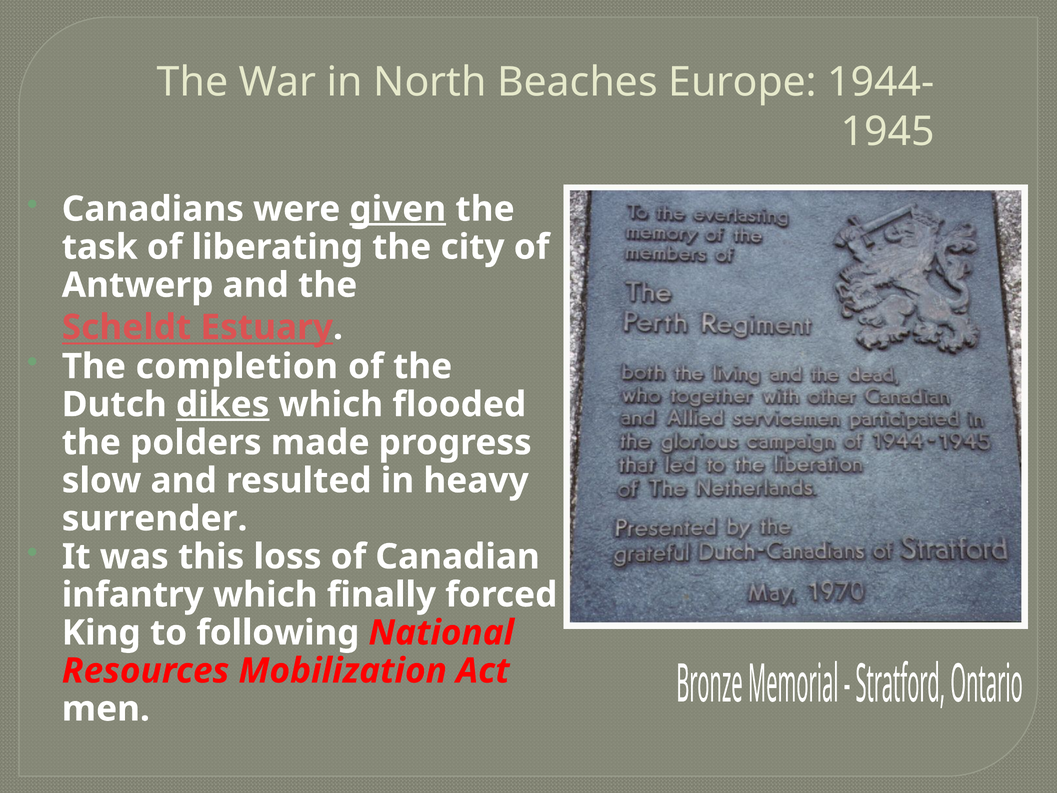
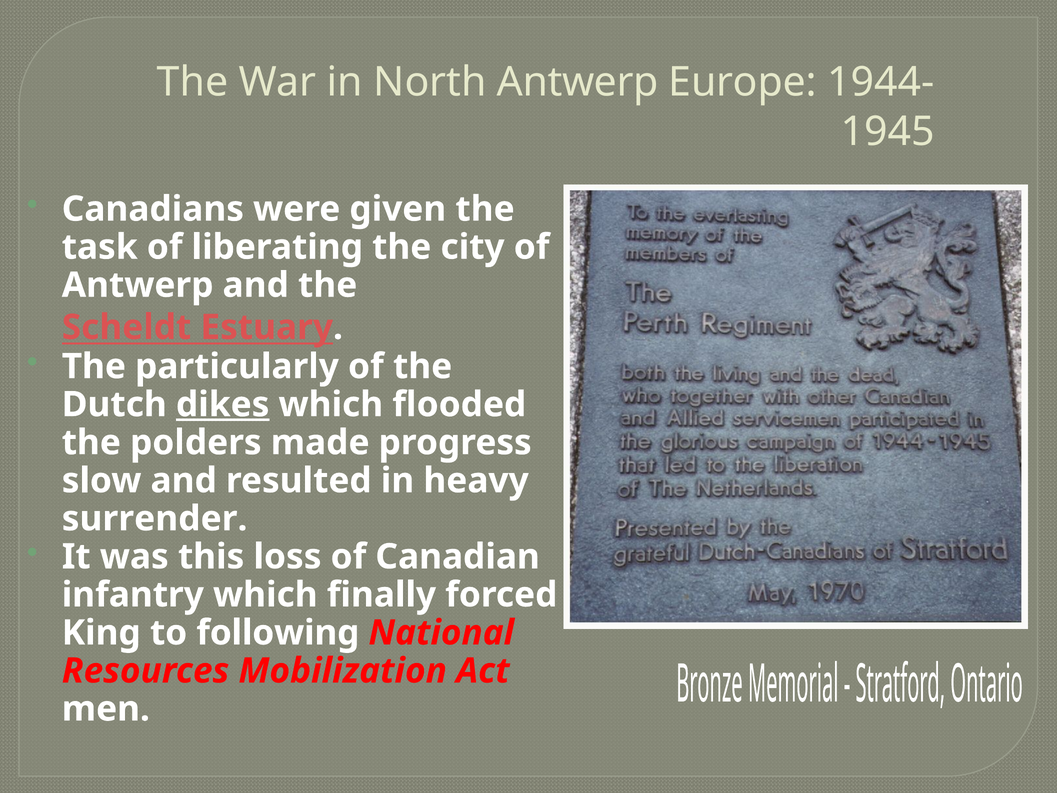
North Beaches: Beaches -> Antwerp (578, 82)
given underline: present -> none (398, 209)
completion: completion -> particularly (237, 366)
